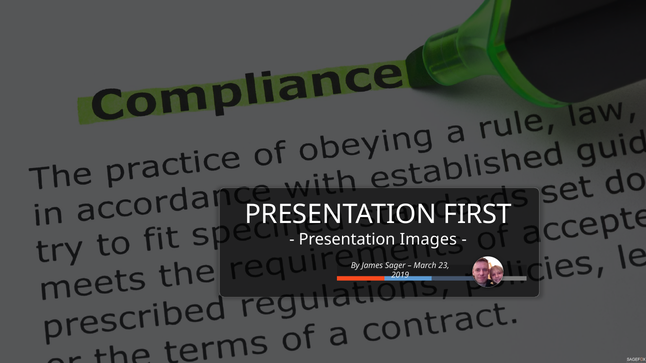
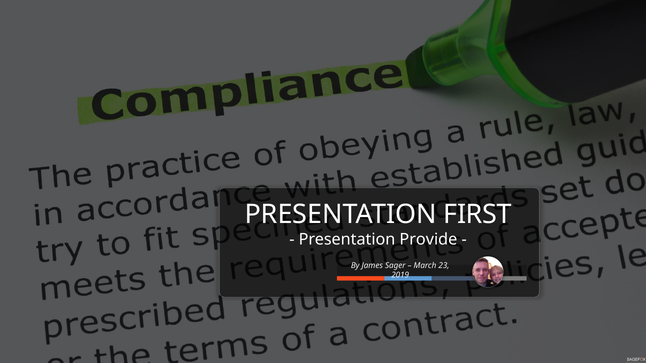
Images: Images -> Provide (428, 239)
